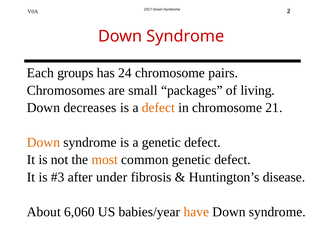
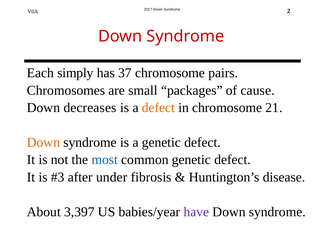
groups: groups -> simply (75, 73)
24: 24 -> 37 (125, 73)
living: living -> cause (258, 90)
most colour: orange -> blue (105, 160)
6,060: 6,060 -> 3,397 (79, 212)
have colour: orange -> purple (196, 212)
